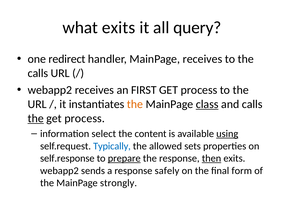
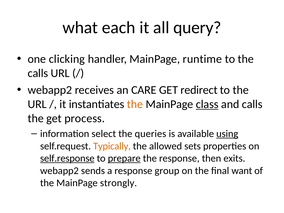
what exits: exits -> each (119, 27)
redirect: redirect -> clicking (67, 59)
MainPage receives: receives -> runtime (202, 59)
FIRST: FIRST -> CARE (144, 90)
process: process -> redirect (199, 90)
the underline: present -> none (36, 118)
content: content -> queries (150, 134)
Typically colour: blue -> orange (112, 146)
self.response underline: none -> present (67, 158)
then underline: present -> none (212, 158)
safely: safely -> group (167, 171)
form: form -> want (242, 171)
